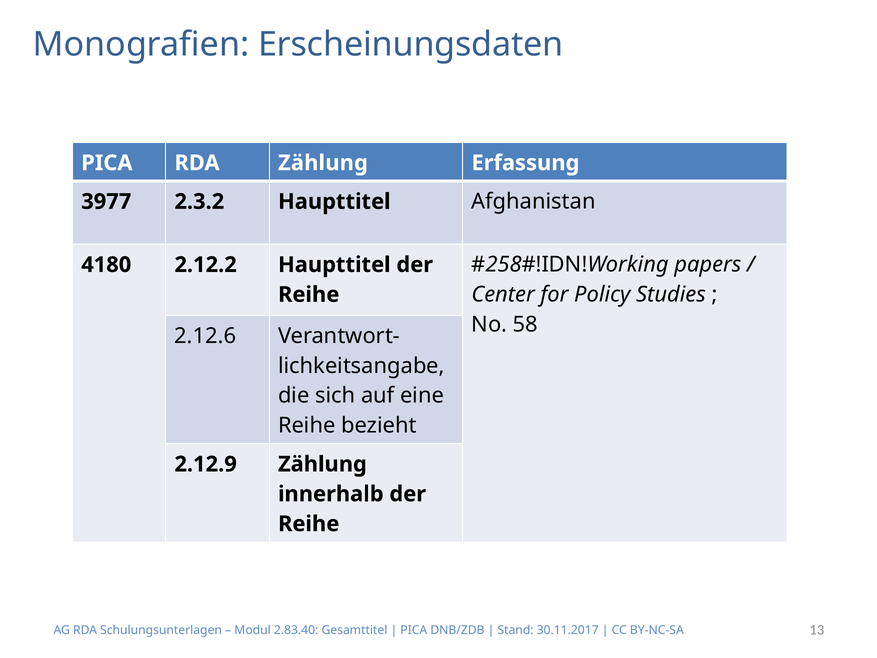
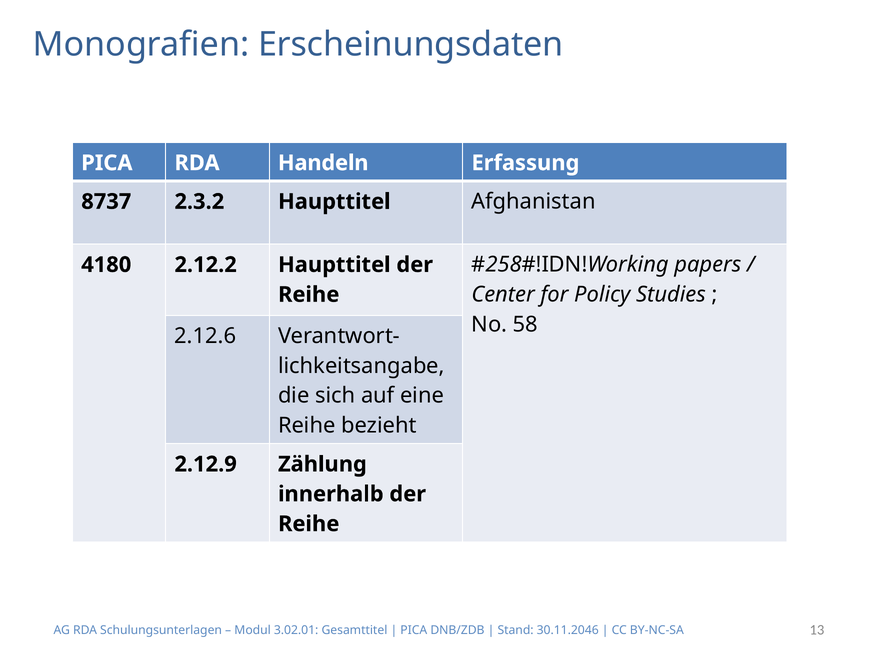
RDA Zählung: Zählung -> Handeln (323, 163)
3977: 3977 -> 8737 (106, 202)
2.83.40: 2.83.40 -> 3.02.01 (296, 630)
30.11.2017: 30.11.2017 -> 30.11.2046 (568, 630)
